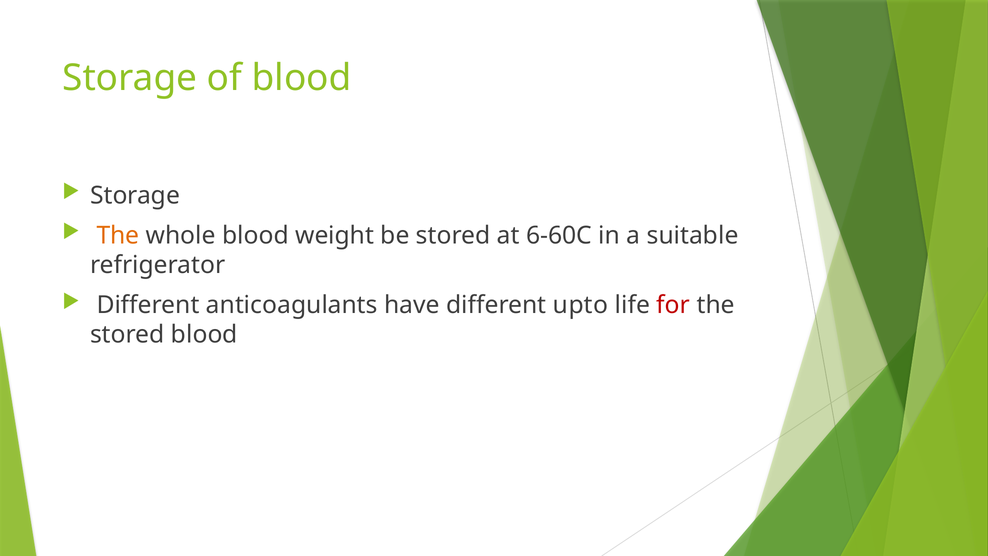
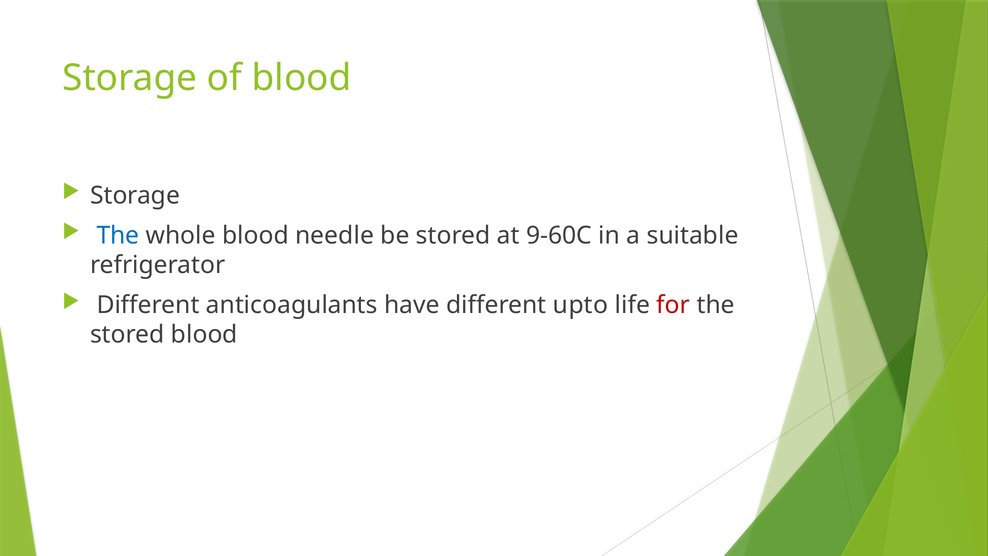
The colour: orange -> blue (118, 235)
weight: weight -> needle (335, 235)
6-60C: 6-60C -> 9-60C (559, 235)
